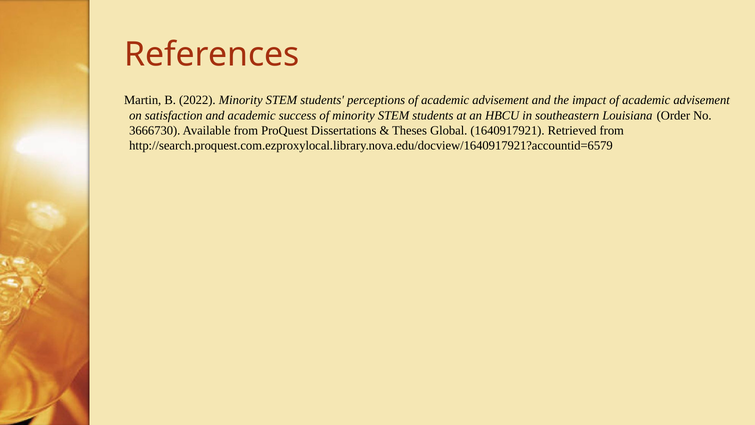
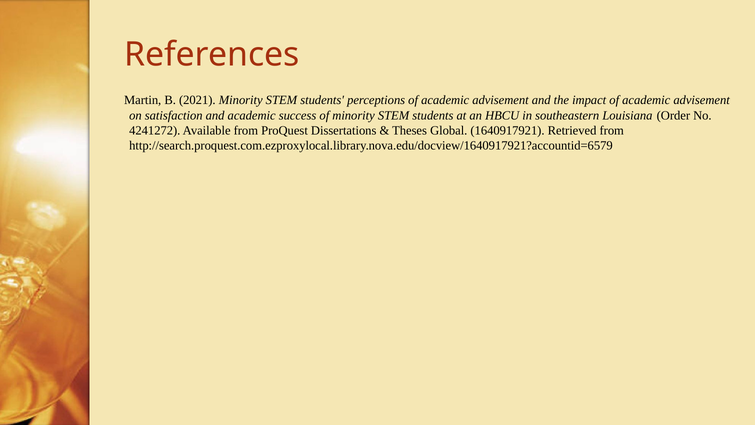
2022: 2022 -> 2021 (197, 100)
3666730: 3666730 -> 4241272 (155, 130)
